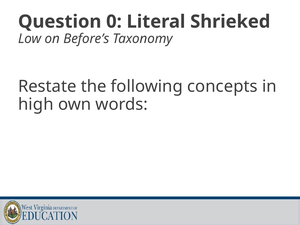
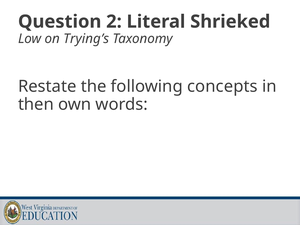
0: 0 -> 2 (114, 22)
Before’s: Before’s -> Trying’s (86, 39)
high: high -> then (36, 104)
